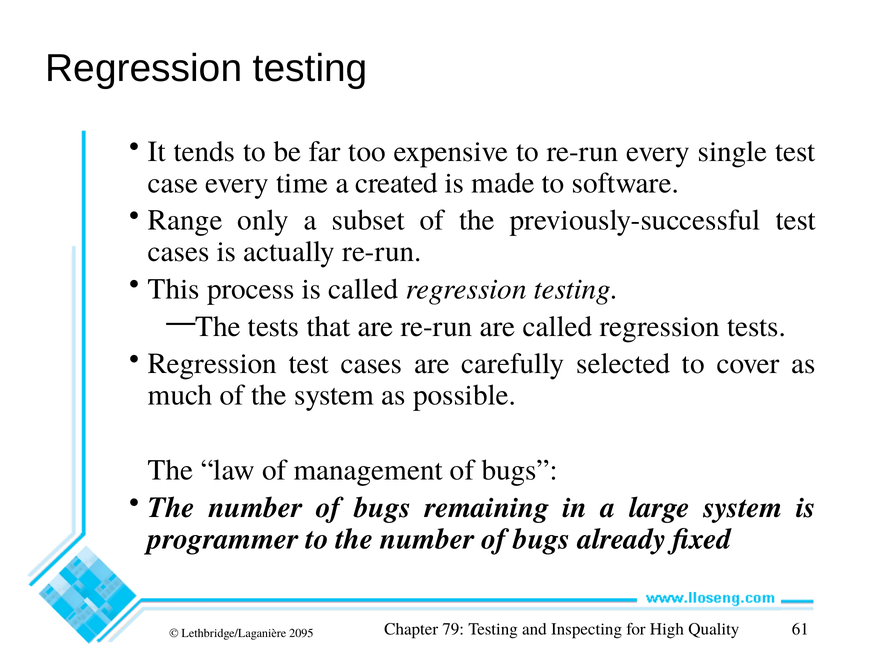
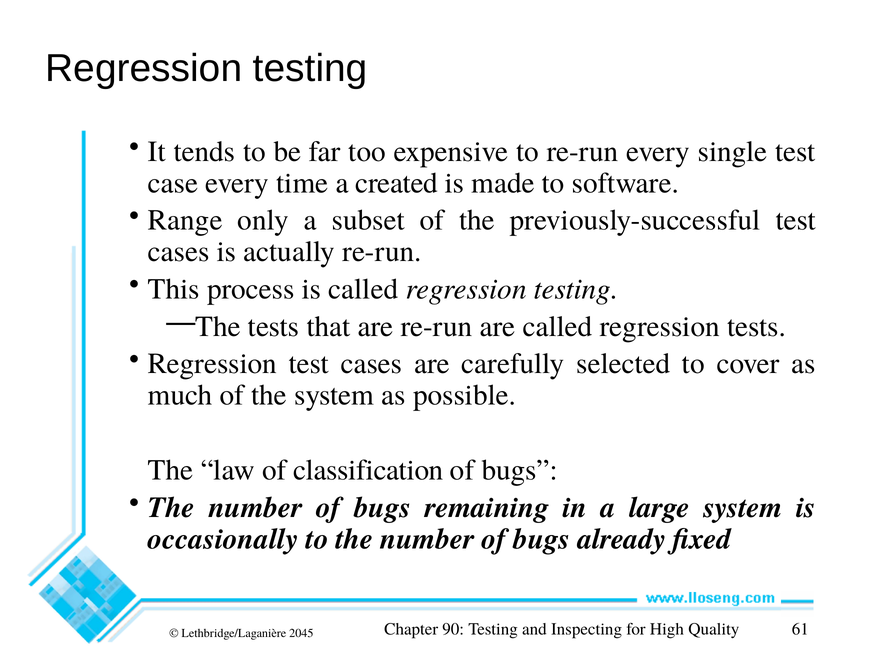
management: management -> classification (368, 470)
programmer: programmer -> occasionally (223, 539)
79: 79 -> 90 (453, 629)
2095: 2095 -> 2045 (301, 633)
